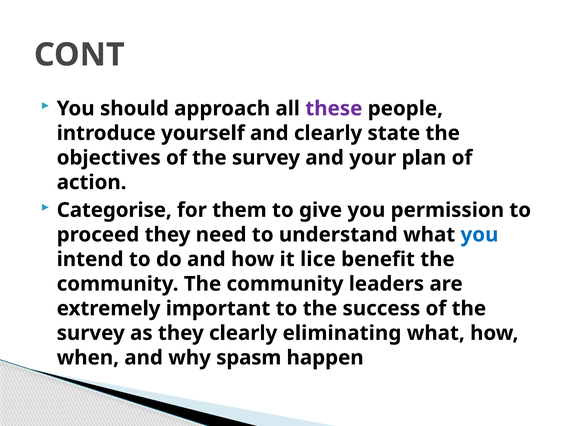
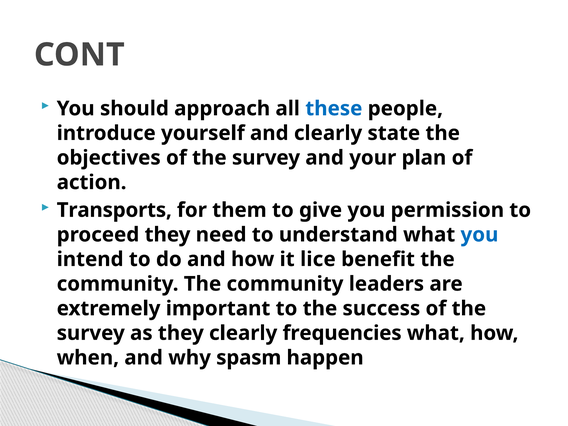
these colour: purple -> blue (334, 109)
Categorise: Categorise -> Transports (114, 210)
eliminating: eliminating -> frequencies (342, 333)
